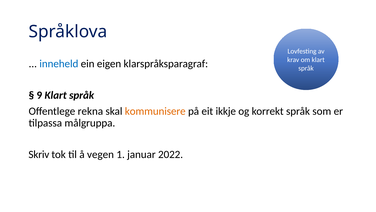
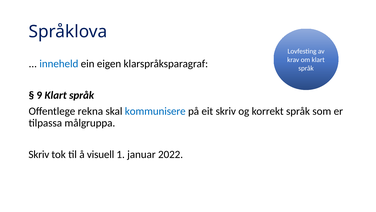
kommunisere colour: orange -> blue (155, 111)
eit ikkje: ikkje -> skriv (226, 111)
vegen: vegen -> visuell (101, 154)
